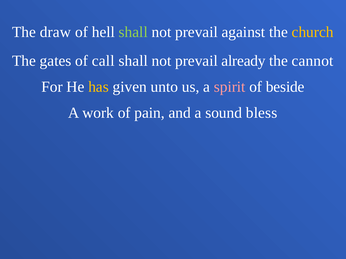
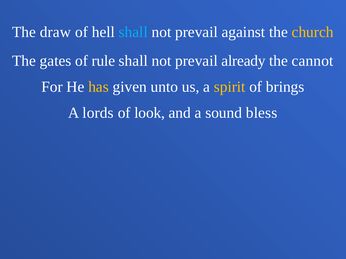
shall colour: light green -> light blue (133, 32)
call: call -> rule (103, 61)
spirit colour: pink -> yellow (230, 87)
beside: beside -> brings (285, 87)
work: work -> lords (98, 113)
pain: pain -> look (150, 113)
